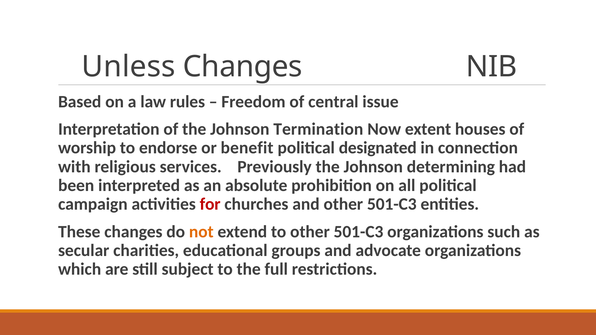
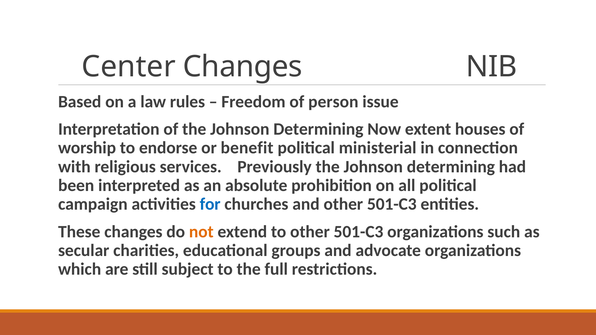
Unless: Unless -> Center (129, 67)
central: central -> person (333, 102)
of the Johnson Termination: Termination -> Determining (318, 129)
designated: designated -> ministerial (378, 148)
for colour: red -> blue (210, 204)
